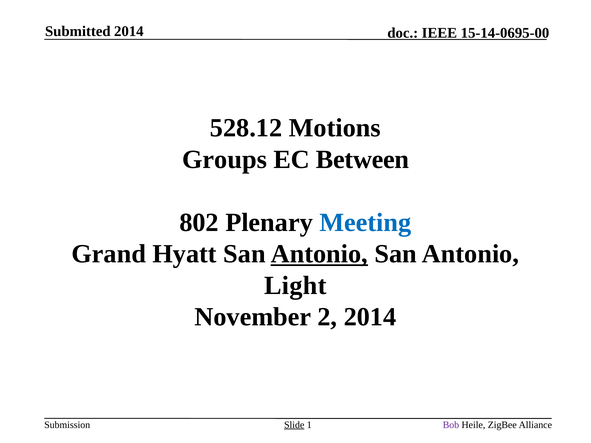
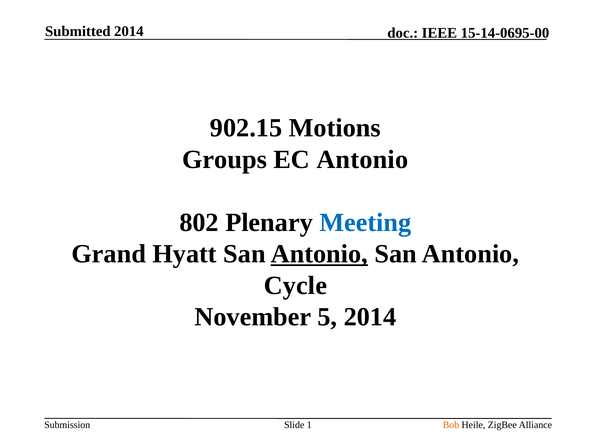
528.12: 528.12 -> 902.15 (246, 128)
EC Between: Between -> Antonio (362, 159)
Light: Light -> Cycle (295, 286)
2: 2 -> 5 (327, 317)
Slide underline: present -> none (294, 425)
Bob colour: purple -> orange (451, 425)
